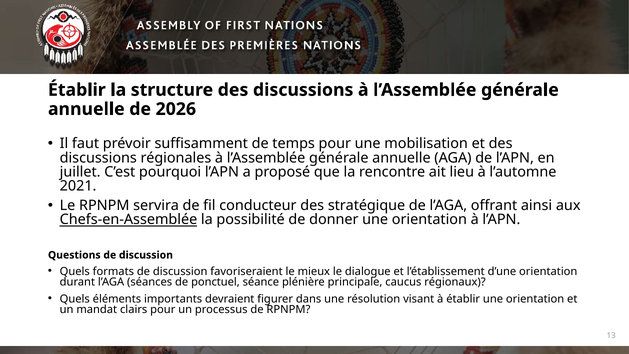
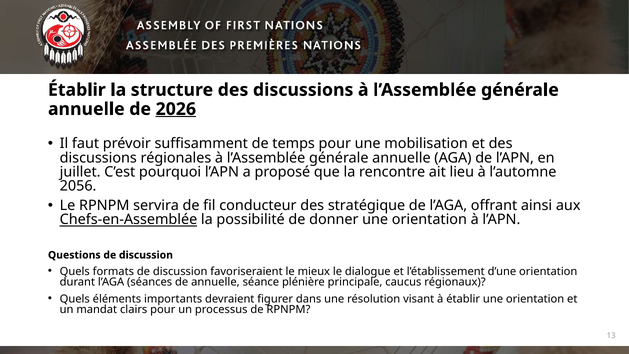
2026 underline: none -> present (176, 109)
2021: 2021 -> 2056 (78, 186)
de ponctuel: ponctuel -> annuelle (215, 282)
